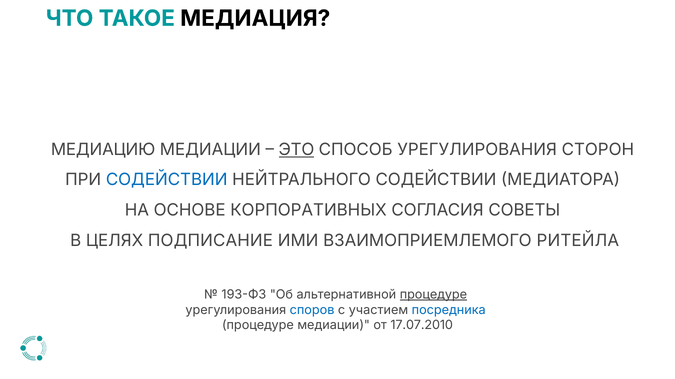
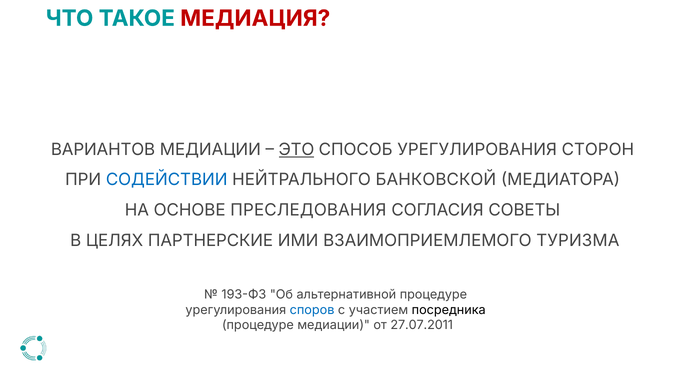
МЕДИАЦИЯ colour: black -> red (255, 18)
МЕДИАЦИЮ: МЕДИАЦИЮ -> ВАРИАНТОВ (103, 150)
НЕЙТРАЛЬНОГО СОДЕЙСТВИИ: СОДЕЙСТВИИ -> БАНКОВСКОЙ (436, 180)
КОРПОРАТИВНЫХ: КОРПОРАТИВНЫХ -> ПРЕСЛЕДОВАНИЯ (308, 211)
ПОДПИСАНИЕ: ПОДПИСАНИЕ -> ПАРТНЕРСКИЕ (211, 241)
РИТЕЙЛА: РИТЕЙЛА -> ТУРИЗМА (578, 241)
процедуре underline: present -> none (433, 295)
посредника colour: blue -> black (449, 310)
17.07.2010: 17.07.2010 -> 27.07.2011 (422, 326)
